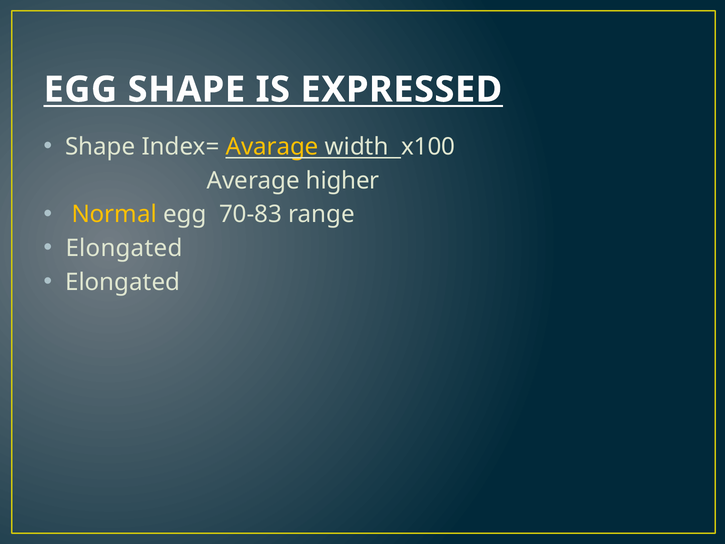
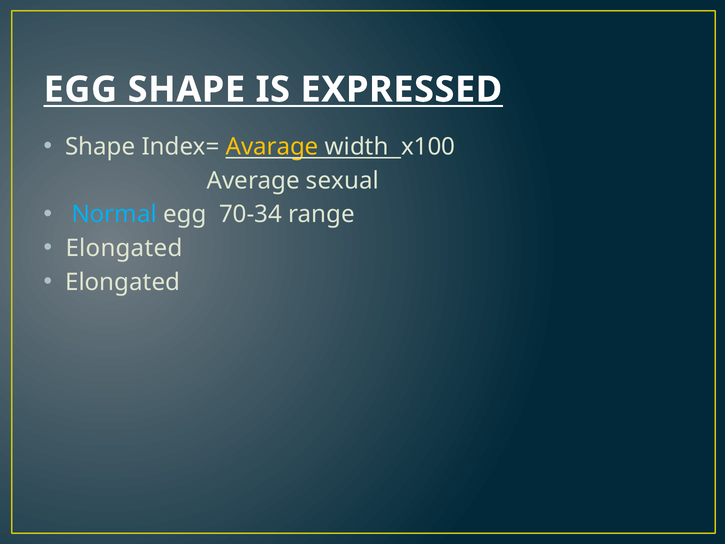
higher: higher -> sexual (343, 181)
Normal colour: yellow -> light blue (114, 214)
70-83: 70-83 -> 70-34 (251, 214)
